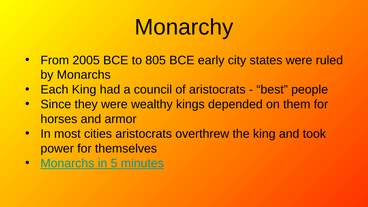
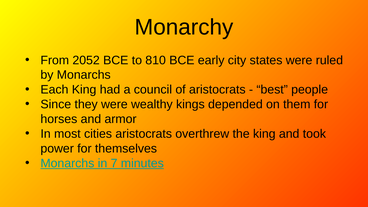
2005: 2005 -> 2052 (86, 60)
805: 805 -> 810 (156, 60)
5: 5 -> 7 (114, 163)
